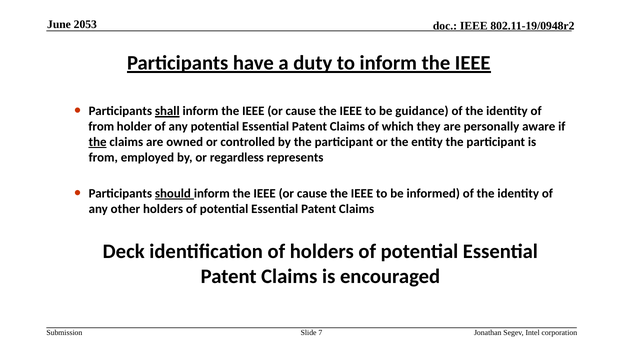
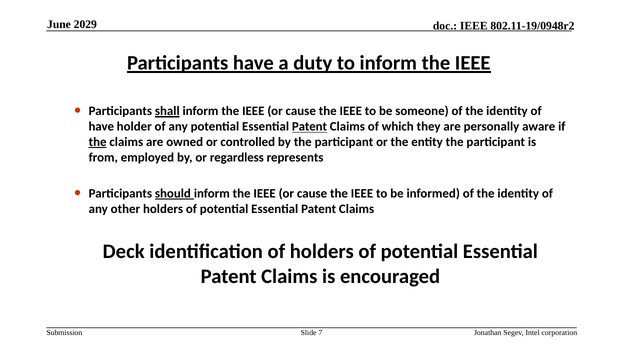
2053: 2053 -> 2029 (85, 25)
guidance: guidance -> someone (422, 111)
from: from -> have (101, 127)
Patent underline: none -> present (309, 127)
